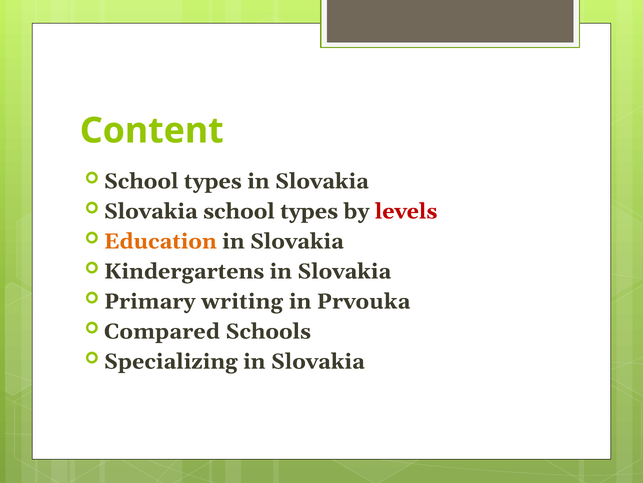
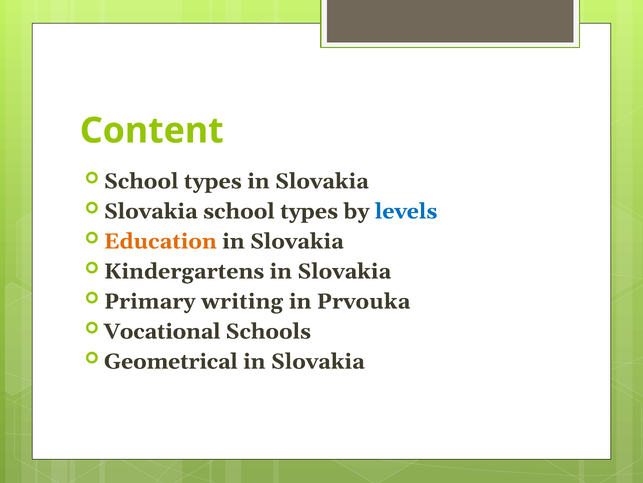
levels colour: red -> blue (406, 211)
Compared: Compared -> Vocational (162, 331)
Specializing: Specializing -> Geometrical (171, 361)
